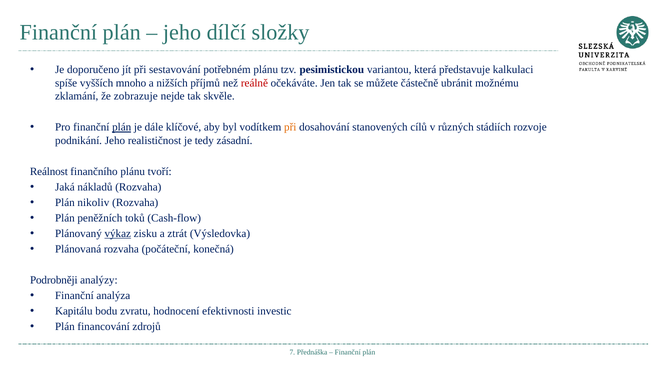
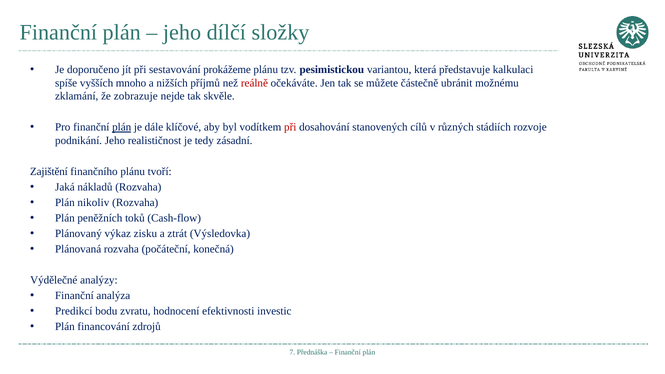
potřebném: potřebném -> prokážeme (227, 70)
při colour: orange -> red (290, 127)
Reálnost: Reálnost -> Zajištění (49, 172)
výkaz underline: present -> none (118, 234)
Podrobněji: Podrobněji -> Výdělečné (54, 280)
Kapitálu: Kapitálu -> Predikcí (74, 311)
